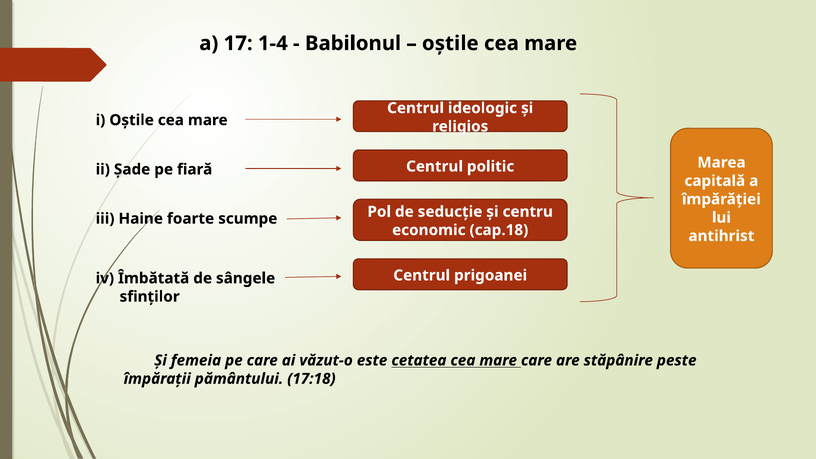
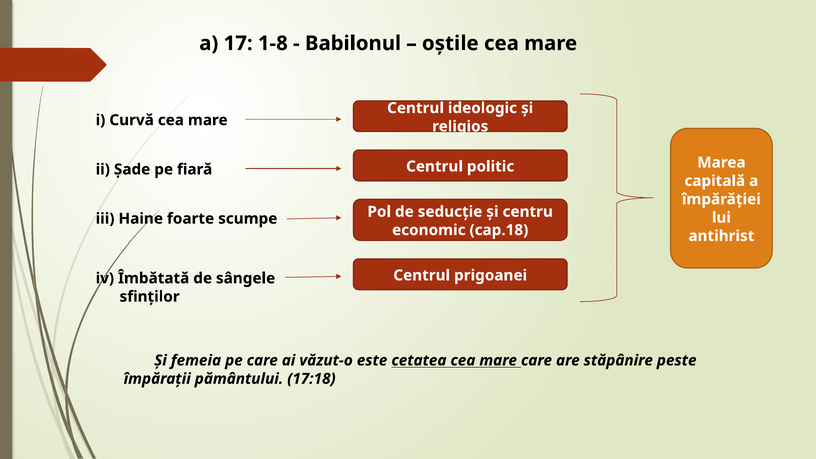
1-4: 1-4 -> 1-8 (273, 43)
i Oștile: Oștile -> Curvă (132, 120)
